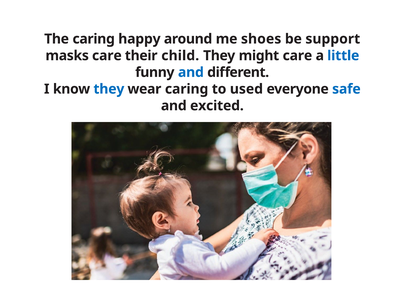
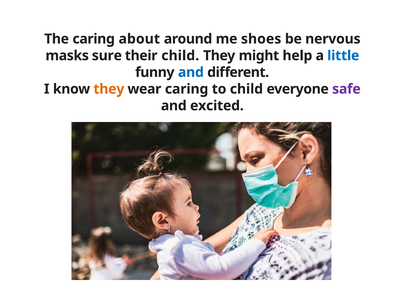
happy: happy -> about (139, 39)
support: support -> nervous (333, 39)
masks care: care -> sure (107, 56)
might care: care -> help (297, 56)
they colour: blue -> orange (109, 89)
to used: used -> child (246, 89)
safe colour: blue -> purple (346, 89)
